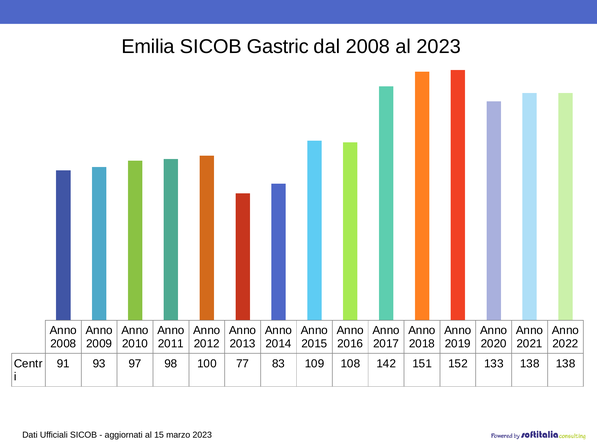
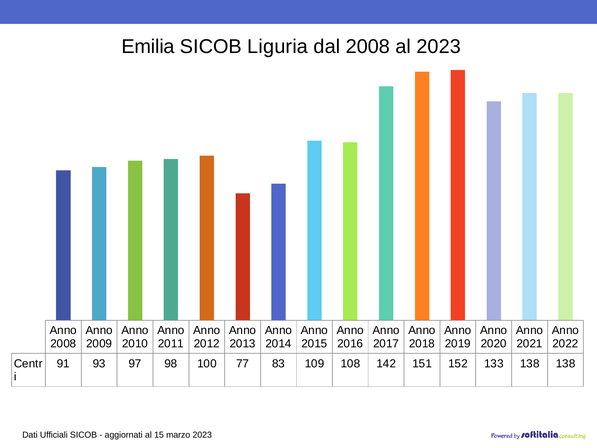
Gastric: Gastric -> Liguria (278, 46)
